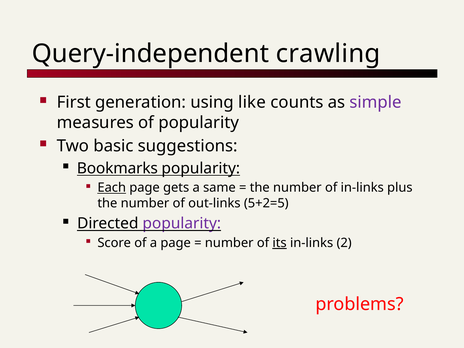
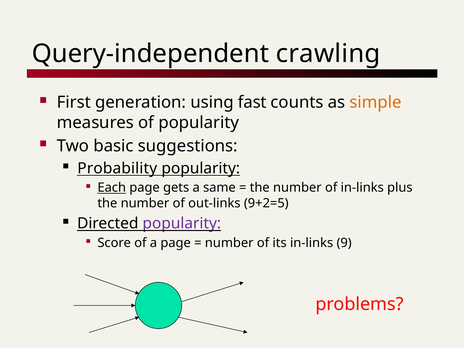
like: like -> fast (252, 102)
simple colour: purple -> orange (376, 102)
Bookmarks: Bookmarks -> Probability (117, 168)
5+2=5: 5+2=5 -> 9+2=5 (266, 203)
its underline: present -> none (280, 243)
2: 2 -> 9 (344, 243)
